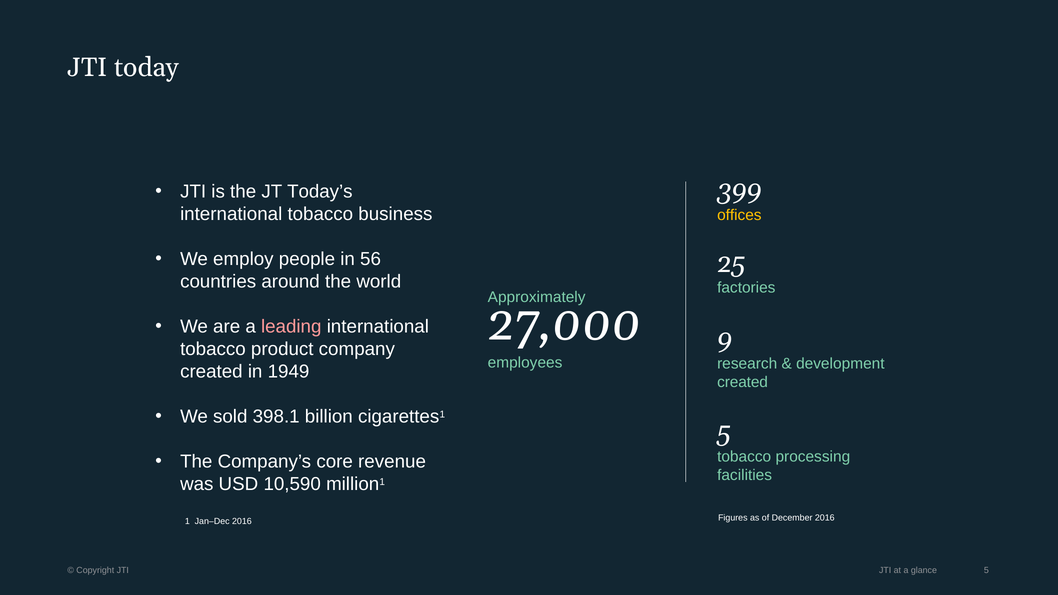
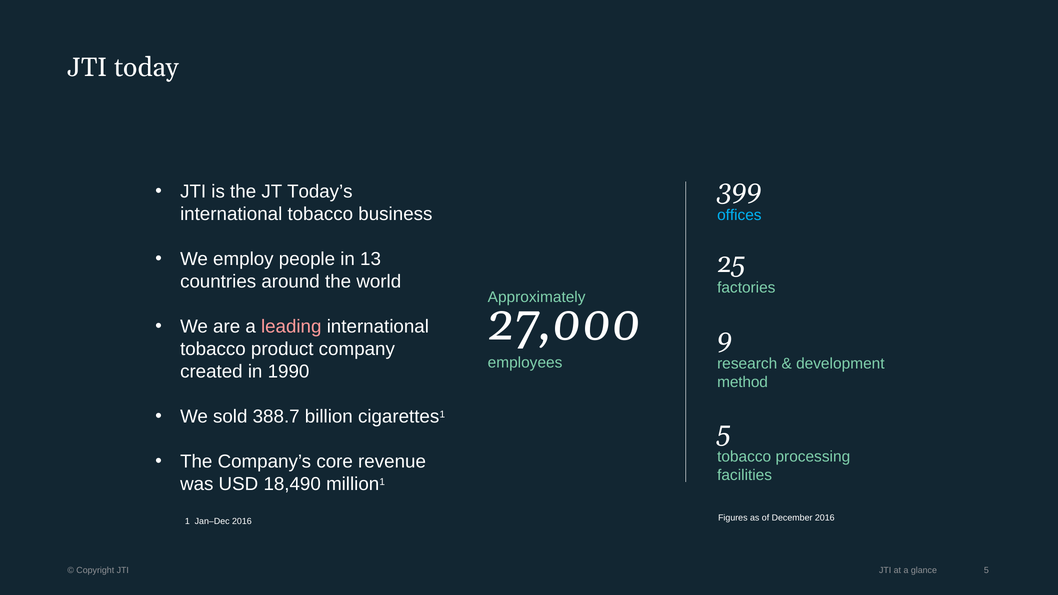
offices colour: yellow -> light blue (739, 215)
56: 56 -> 13 (371, 259)
1949: 1949 -> 1990 (289, 372)
created: created -> method (743, 382)
398.1: 398.1 -> 388.7 (276, 417)
10,590: 10,590 -> 18,490 (292, 484)
